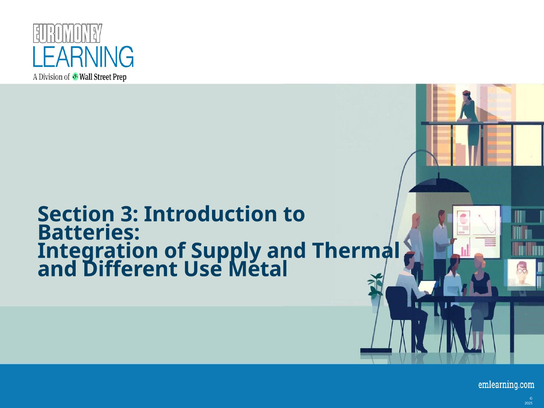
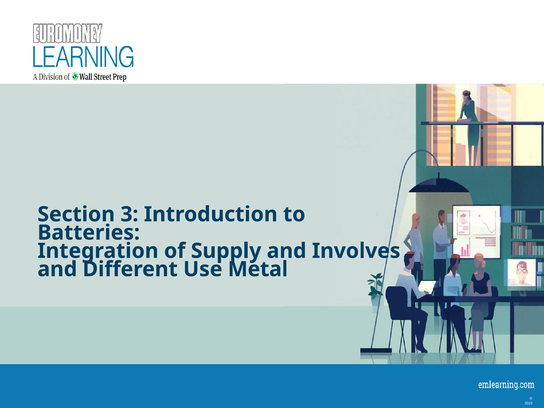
Thermal: Thermal -> Involves (356, 251)
